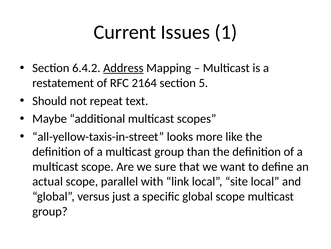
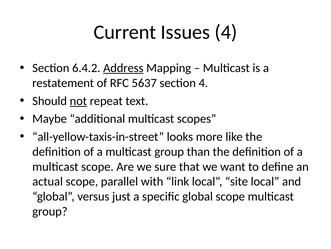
Issues 1: 1 -> 4 (226, 32)
2164: 2164 -> 5637 (144, 83)
section 5: 5 -> 4 (203, 83)
not underline: none -> present (78, 101)
